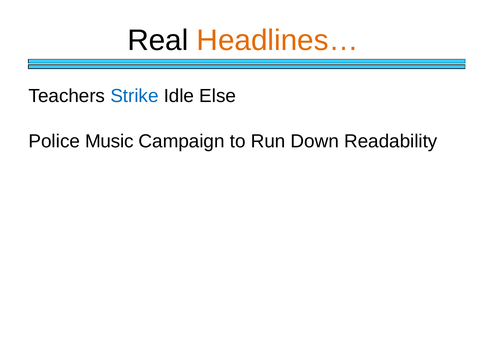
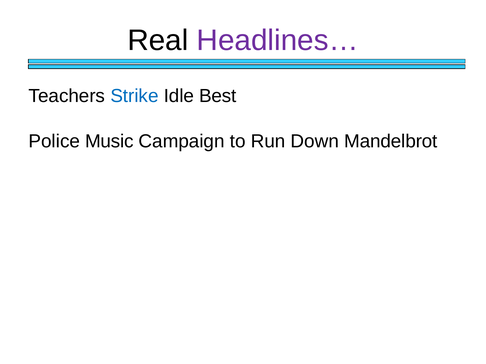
Headlines… colour: orange -> purple (278, 41)
Else: Else -> Best (218, 96)
Readability: Readability -> Mandelbrot (391, 141)
